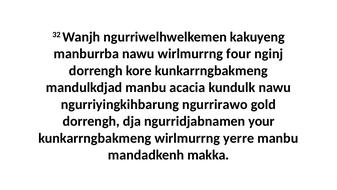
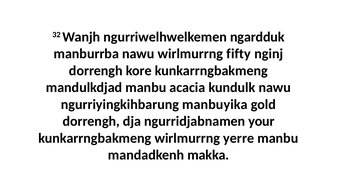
kakuyeng: kakuyeng -> ngardduk (257, 37)
four: four -> fifty (239, 54)
ngurrirawo: ngurrirawo -> manbuyika (215, 104)
